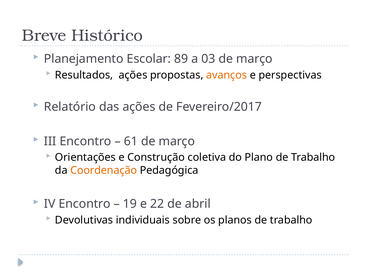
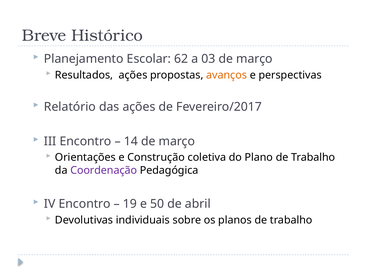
89: 89 -> 62 (181, 59)
61: 61 -> 14 (131, 141)
Coordenação colour: orange -> purple (104, 170)
22: 22 -> 50 (157, 204)
